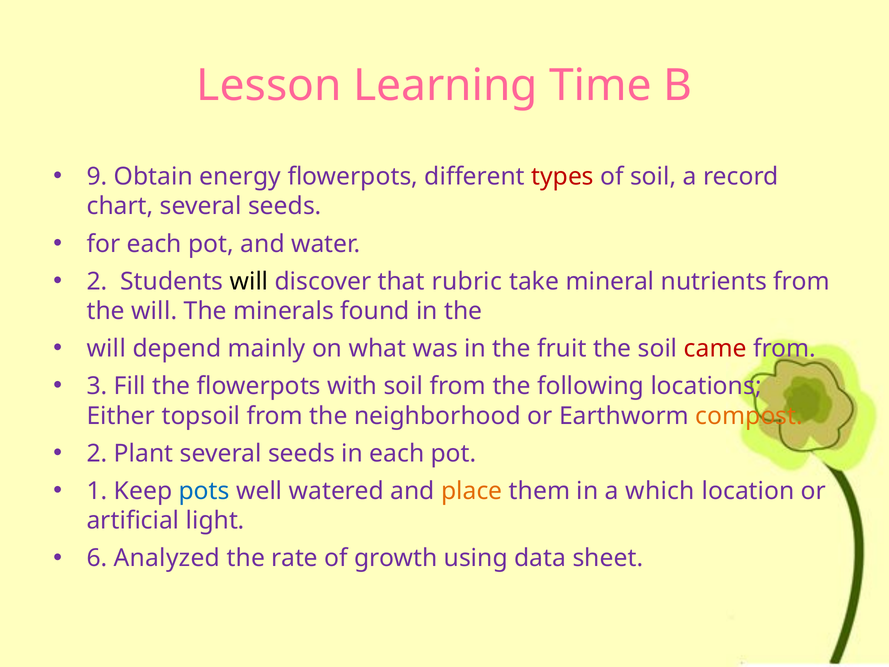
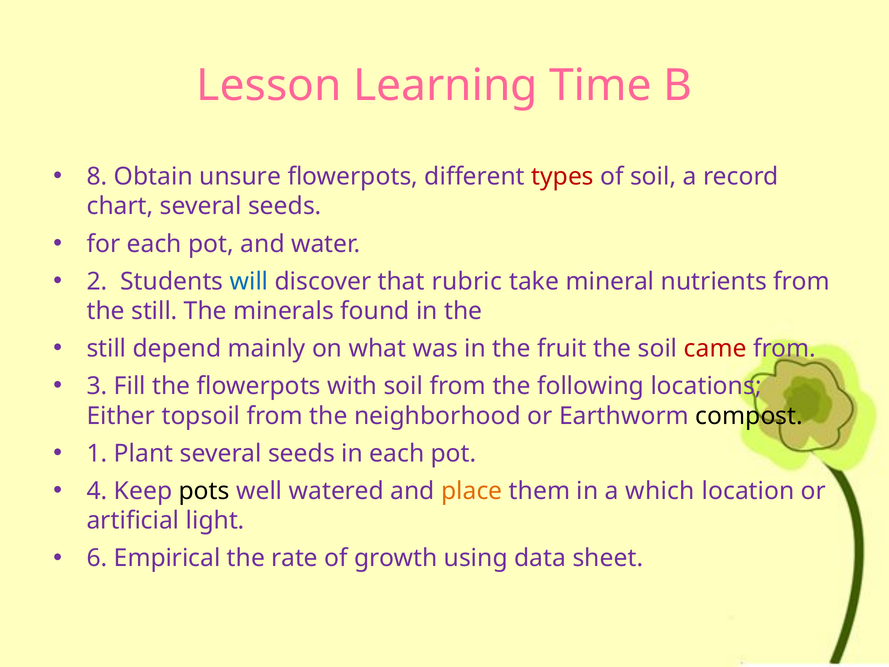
9: 9 -> 8 (97, 177)
energy: energy -> unsure (240, 177)
will colour: black -> blue (249, 281)
the will: will -> still (154, 311)
will: will -> still (106, 349)
compost colour: orange -> black (749, 416)
2: 2 -> 1 (97, 453)
1: 1 -> 4 (97, 491)
pots colour: blue -> black (204, 491)
Analyzed: Analyzed -> Empirical (167, 558)
